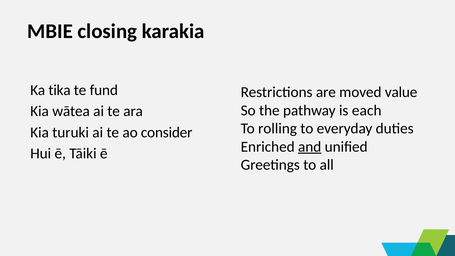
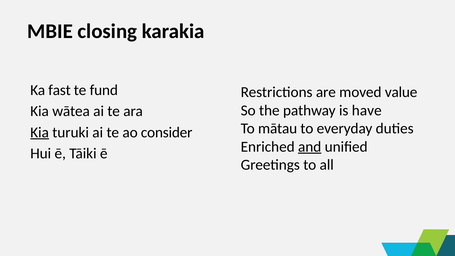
tika: tika -> fast (60, 90)
each: each -> have (367, 110)
rolling: rolling -> mātau (278, 129)
Kia underline: none -> present (40, 132)
